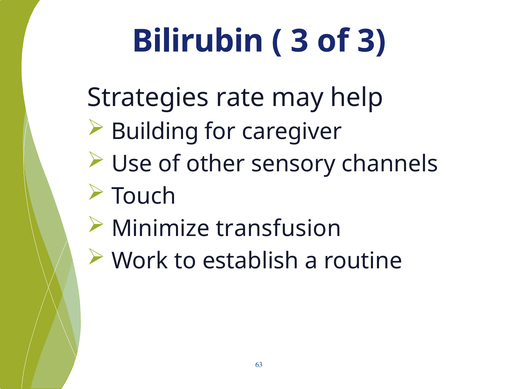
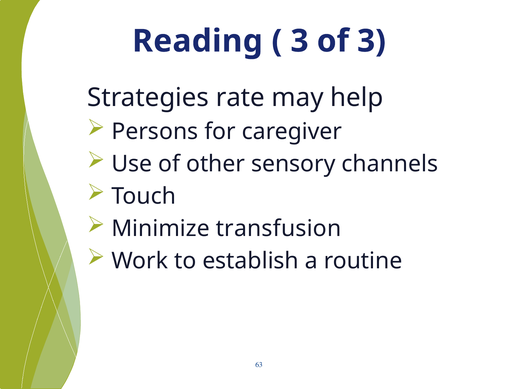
Bilirubin: Bilirubin -> Reading (197, 41)
Building: Building -> Persons (155, 131)
